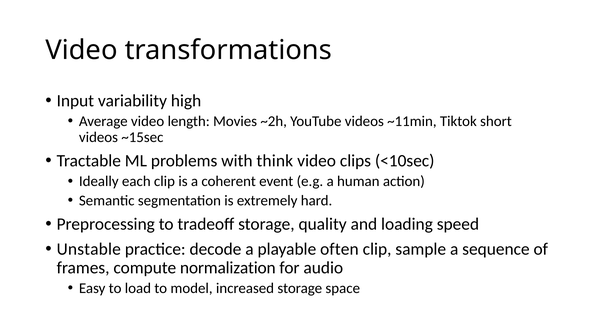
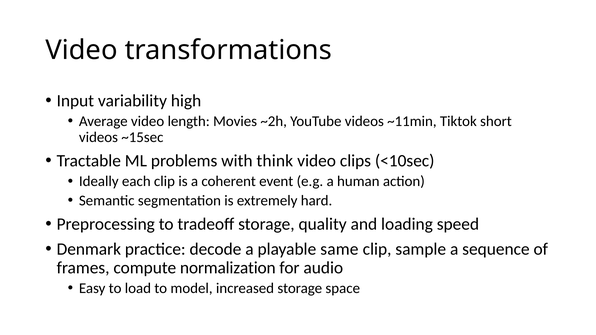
Unstable: Unstable -> Denmark (89, 249)
often: often -> same (339, 249)
